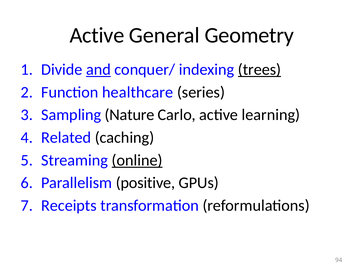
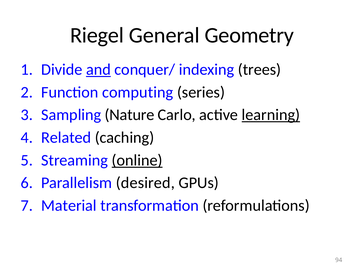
Active: Active -> Riegel (97, 35)
trees underline: present -> none (260, 70)
healthcare: healthcare -> computing (138, 92)
learning underline: none -> present (271, 115)
positive: positive -> desired (145, 183)
Receipts: Receipts -> Material (69, 206)
